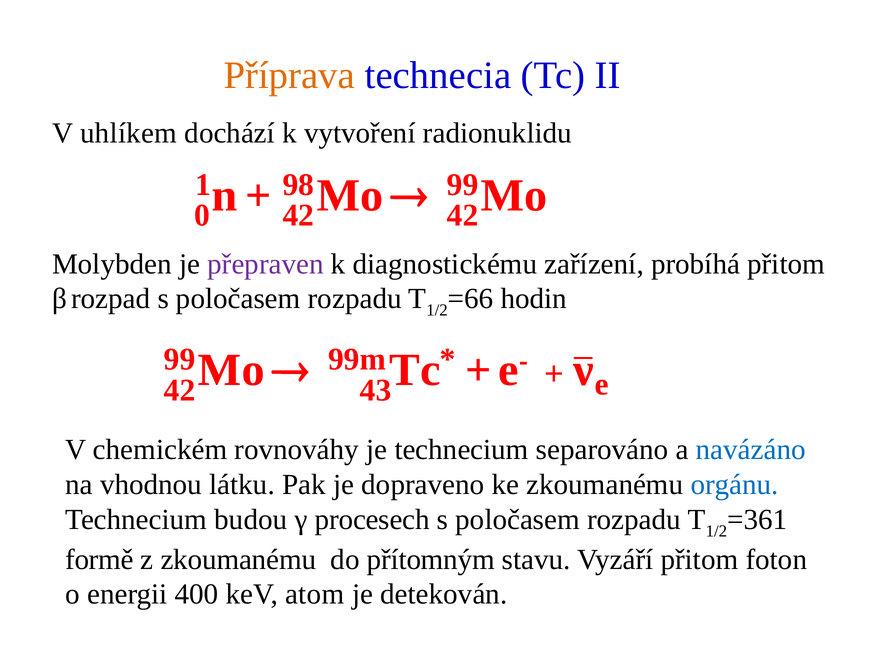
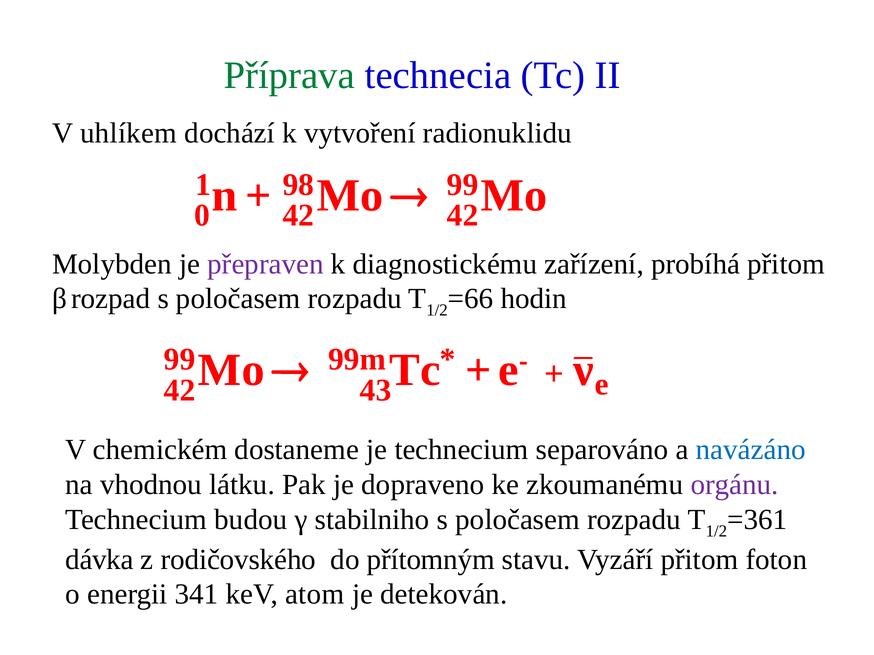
Příprava colour: orange -> green (289, 76)
rovnováhy: rovnováhy -> dostaneme (297, 450)
orgánu colour: blue -> purple (734, 485)
procesech: procesech -> stabilniho (372, 520)
formě: formě -> dávka (99, 560)
z zkoumanému: zkoumanému -> rodičovského (238, 560)
400: 400 -> 341 (197, 595)
